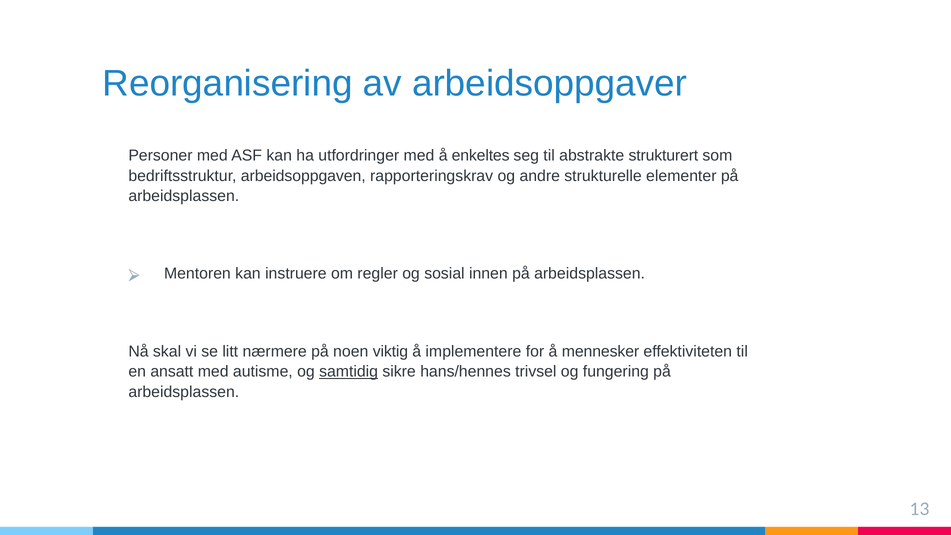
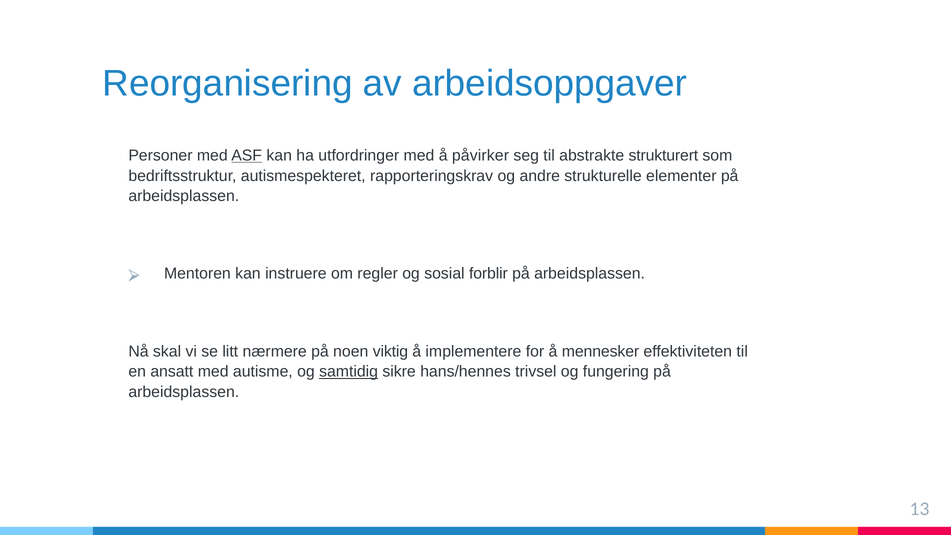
ASF underline: none -> present (247, 155)
enkeltes: enkeltes -> påvirker (480, 155)
arbeidsoppgaven: arbeidsoppgaven -> autismespekteret (303, 176)
innen: innen -> forblir (488, 274)
